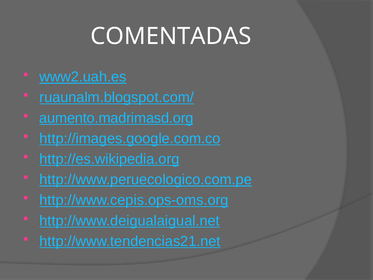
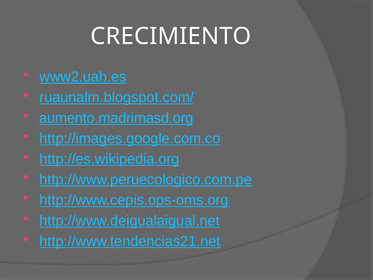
COMENTADAS: COMENTADAS -> CRECIMIENTO (171, 36)
